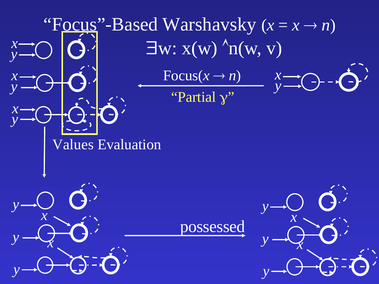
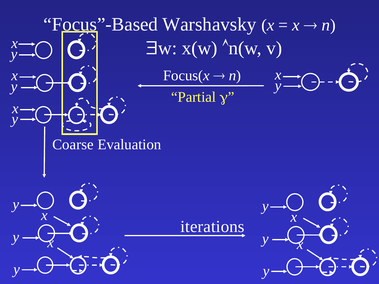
Values: Values -> Coarse (73, 145)
possessed: possessed -> iterations (212, 227)
